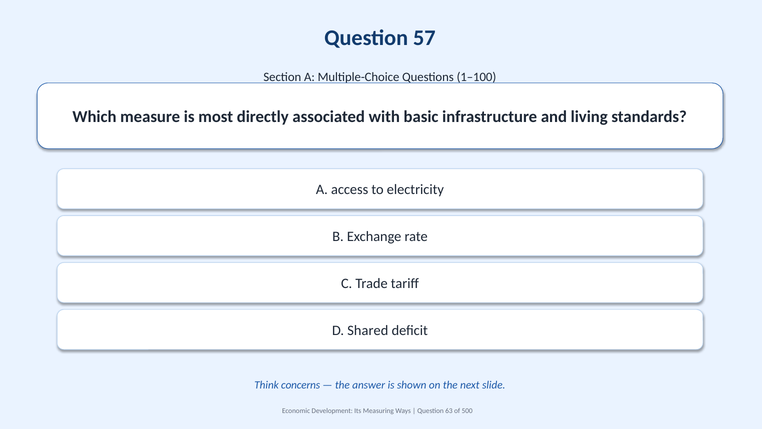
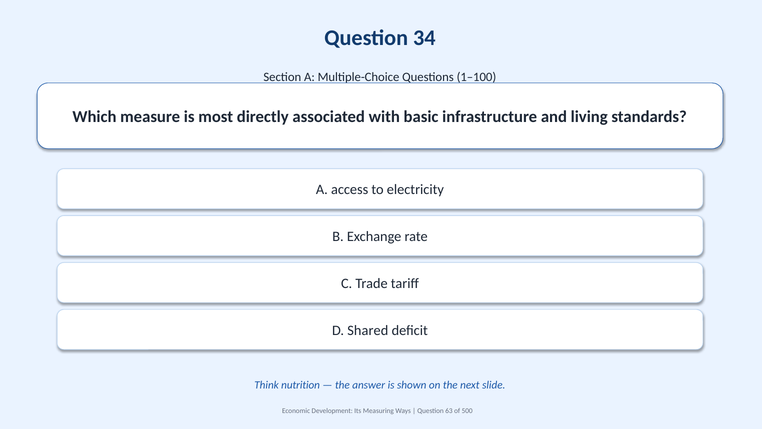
57: 57 -> 34 (424, 38)
concerns: concerns -> nutrition (301, 385)
